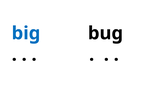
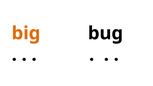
big colour: blue -> orange (26, 33)
